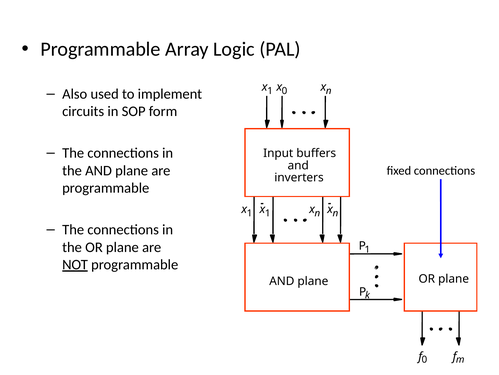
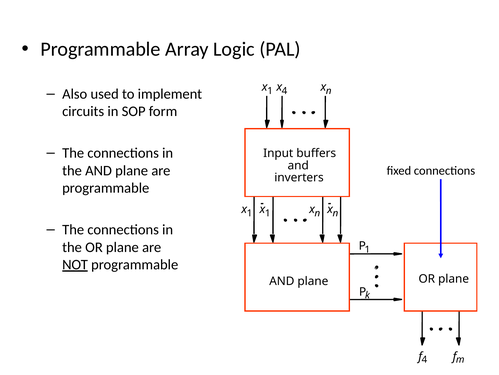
x 0: 0 -> 4 (284, 91)
f 0: 0 -> 4 (424, 359)
